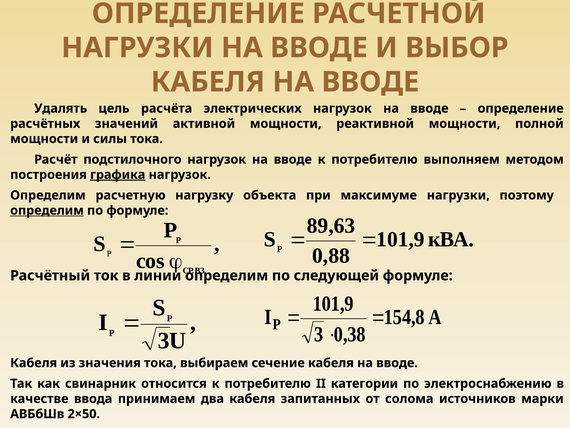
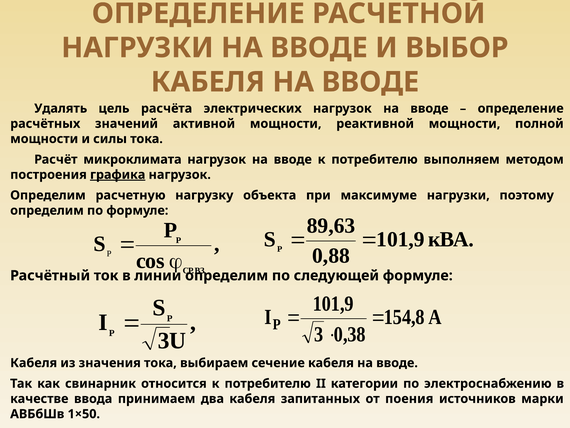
подстилочного: подстилочного -> микроклимата (132, 159)
определим underline: present -> none (47, 210)
солома: солома -> поения (409, 398)
2×50: 2×50 -> 1×50 (84, 414)
